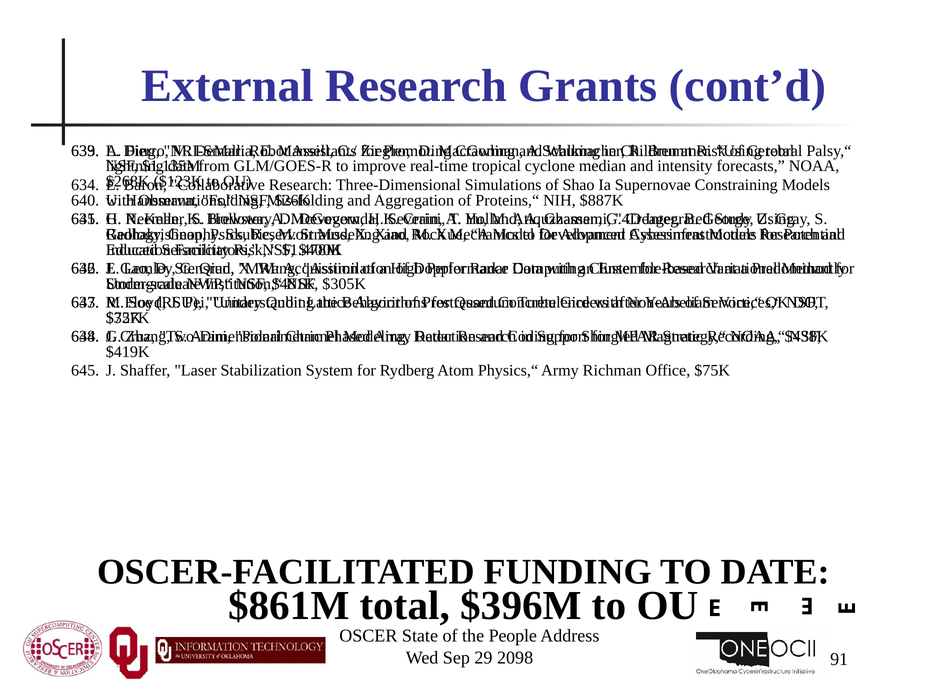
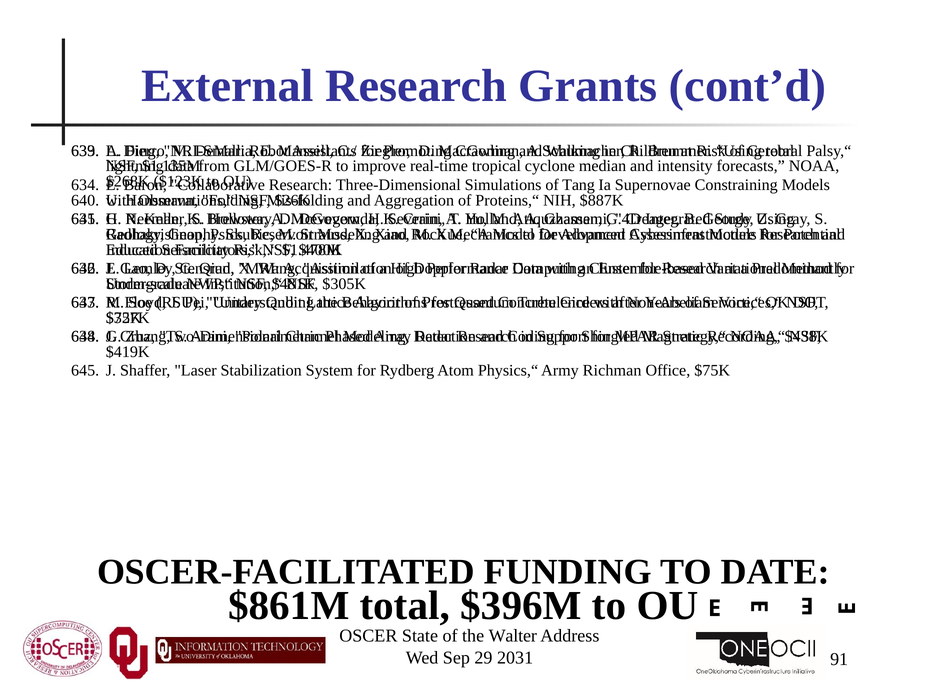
Shao: Shao -> Tang (579, 185)
People: People -> Walter (513, 636)
2098: 2098 -> 2031 (515, 658)
